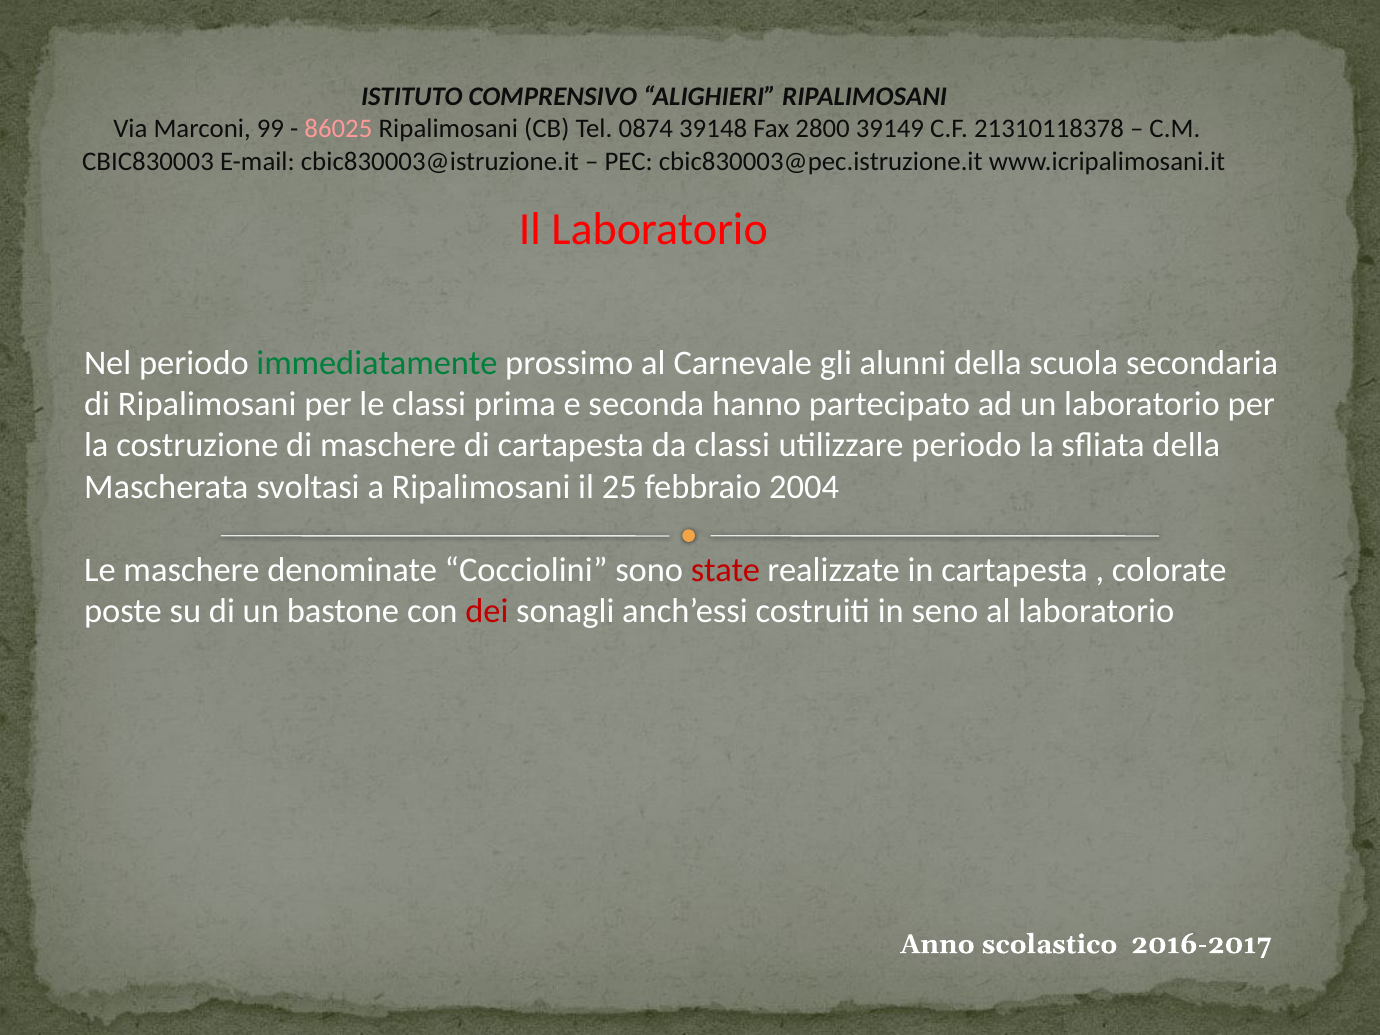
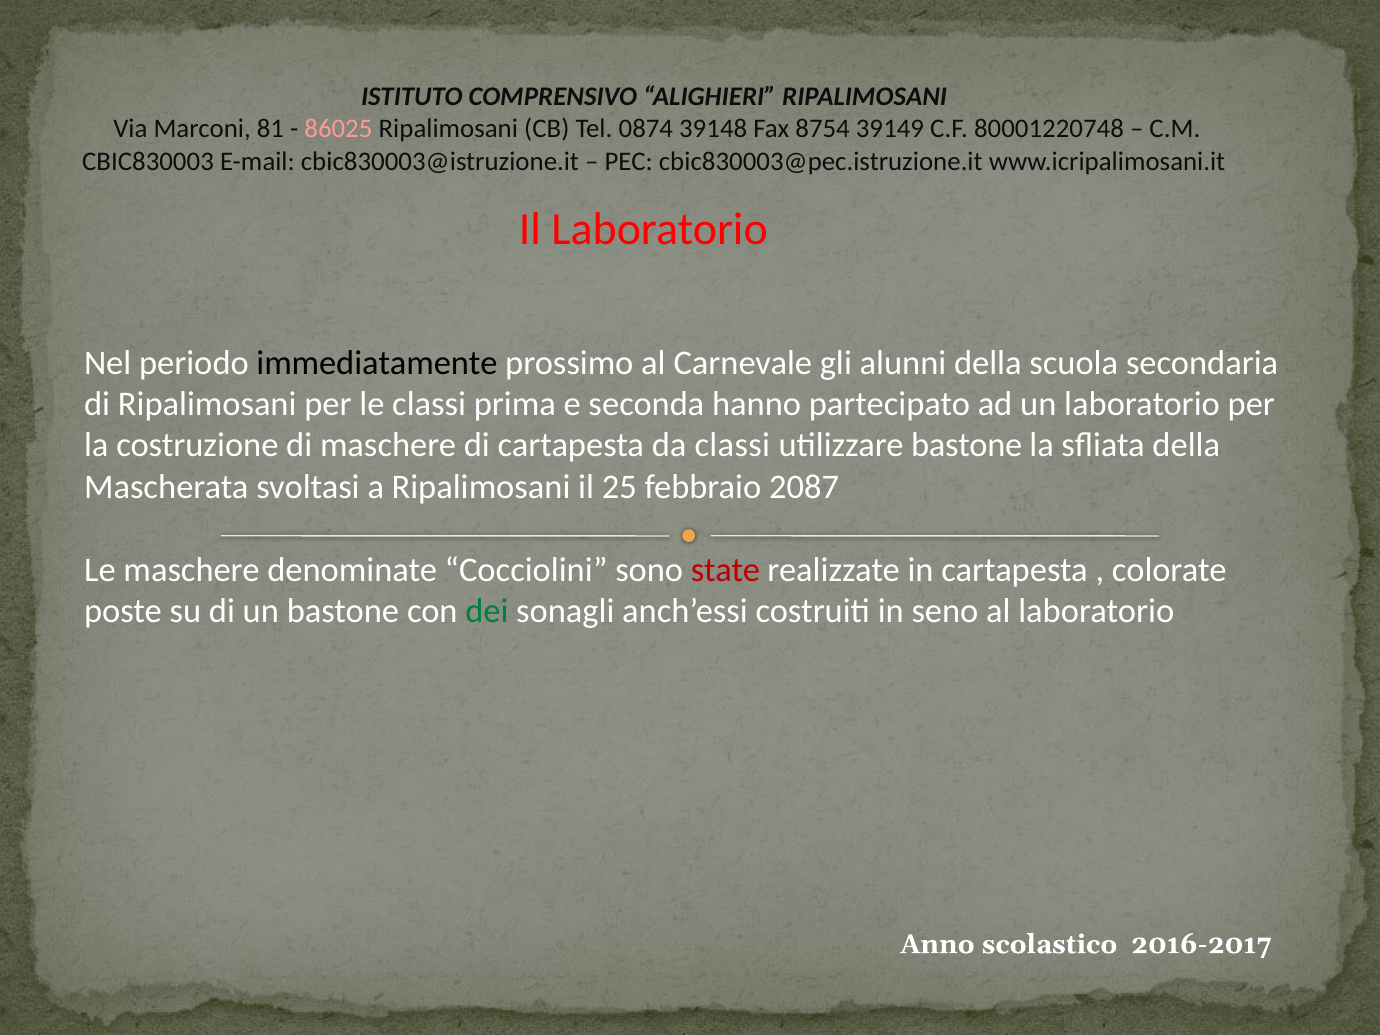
99: 99 -> 81 (270, 129)
2800: 2800 -> 8754 (823, 129)
21310118378: 21310118378 -> 80001220748 (1049, 129)
immediatamente colour: green -> black (377, 363)
utilizzare periodo: periodo -> bastone (967, 445)
2004: 2004 -> 2087 (804, 487)
dei colour: red -> green (487, 611)
